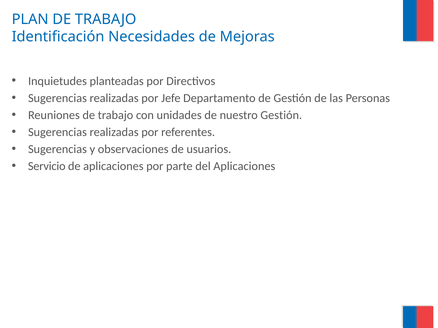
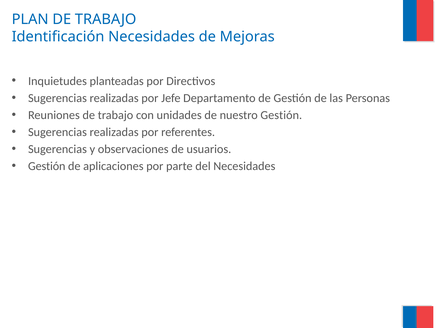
Servicio: Servicio -> Gestión (47, 166)
del Aplicaciones: Aplicaciones -> Necesidades (244, 166)
